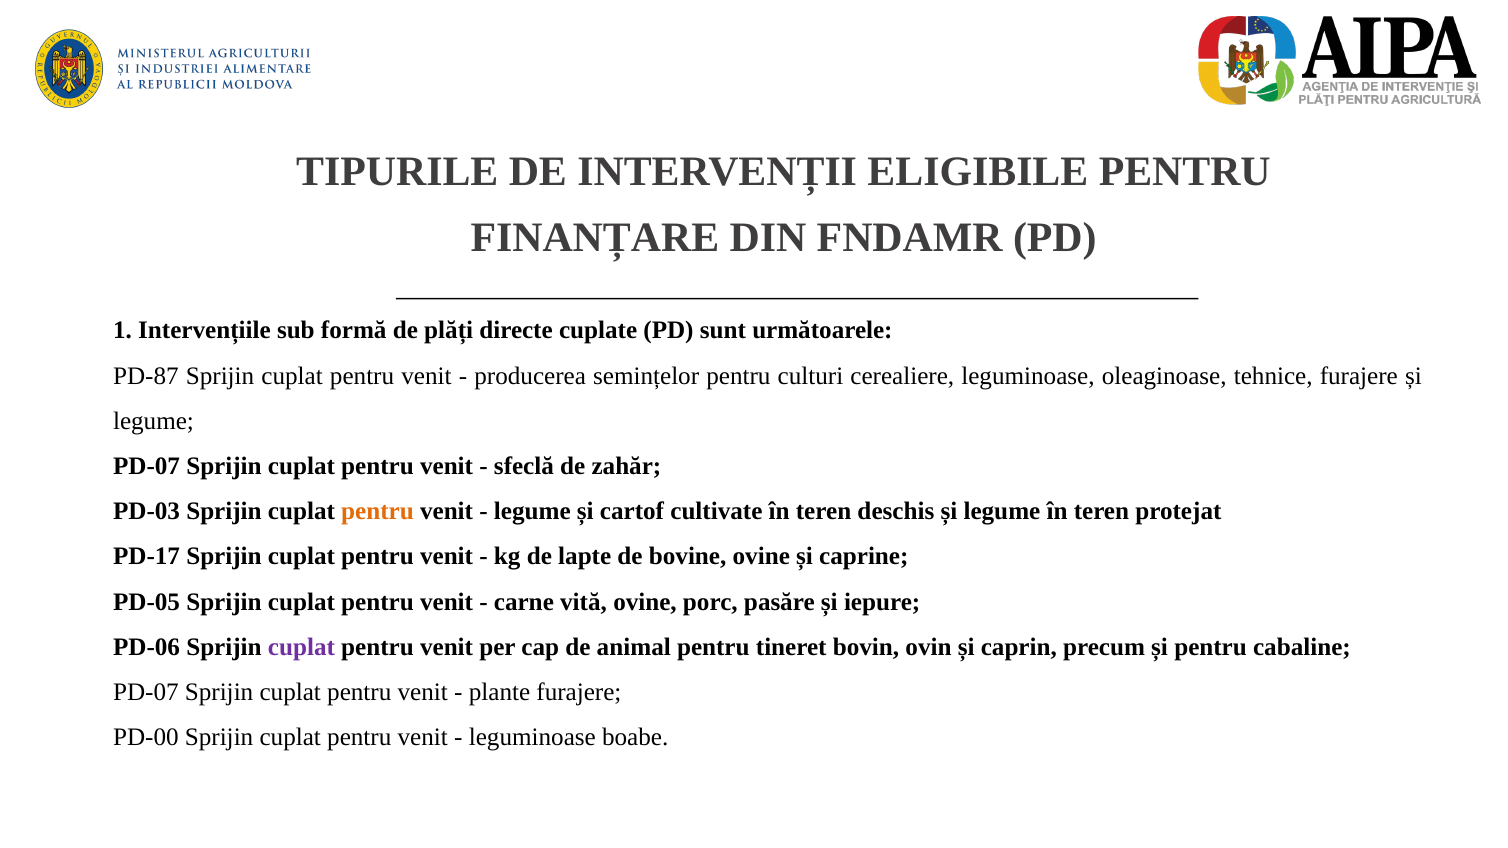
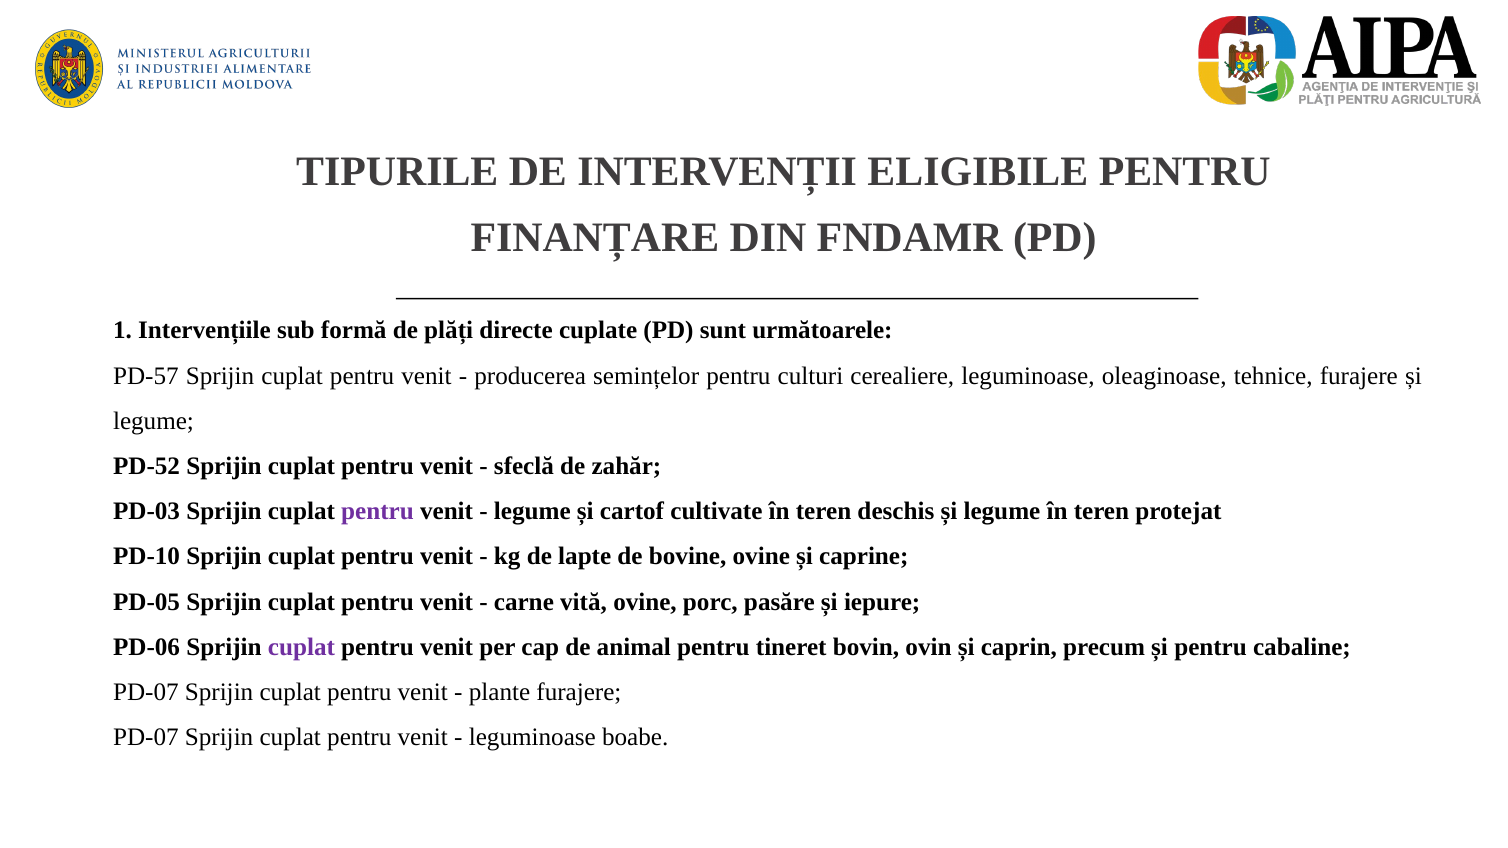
PD-87: PD-87 -> PD-57 (146, 376)
PD-07: PD-07 -> PD-52 (147, 466)
pentru colour: orange -> purple (377, 512)
PD-17: PD-17 -> PD-10 (147, 557)
PD-00: PD-00 -> PD-07 (146, 738)
